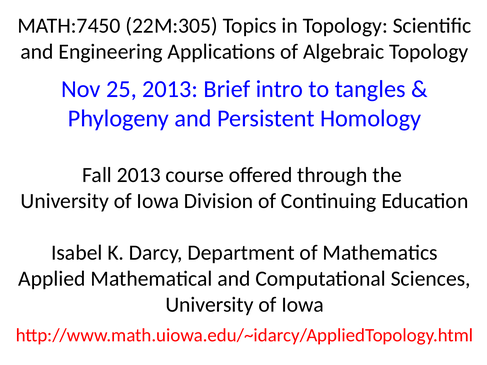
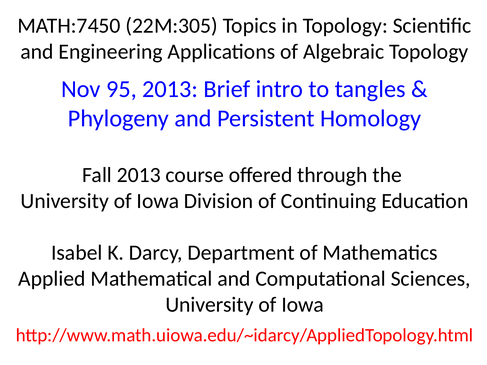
25: 25 -> 95 (121, 89)
